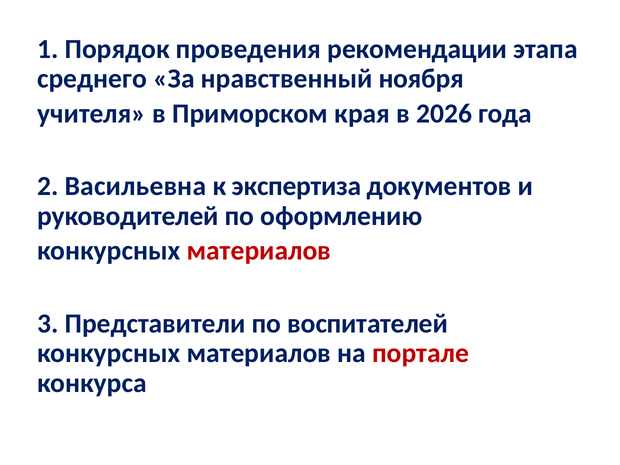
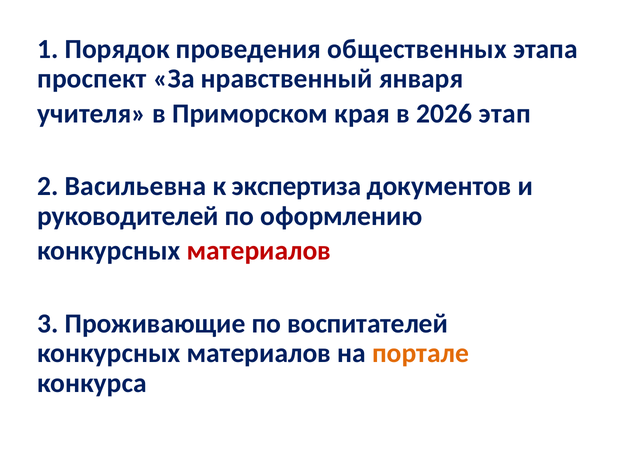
рекомендации: рекомендации -> общественных (417, 49)
среднего: среднего -> проспект (92, 79)
ноября: ноября -> января (421, 79)
года: года -> этап (505, 114)
Представители: Представители -> Проживающие (155, 324)
портале colour: red -> orange (421, 353)
